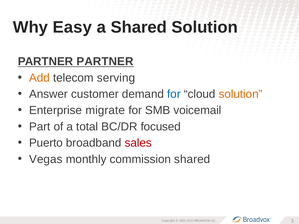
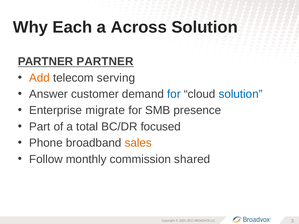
Easy: Easy -> Each (72, 27)
a Shared: Shared -> Across (139, 27)
solution colour: orange -> blue (241, 94)
voicemail: voicemail -> presence (197, 110)
Puerto: Puerto -> Phone (46, 143)
sales colour: red -> orange (138, 143)
Vegas: Vegas -> Follow (46, 159)
